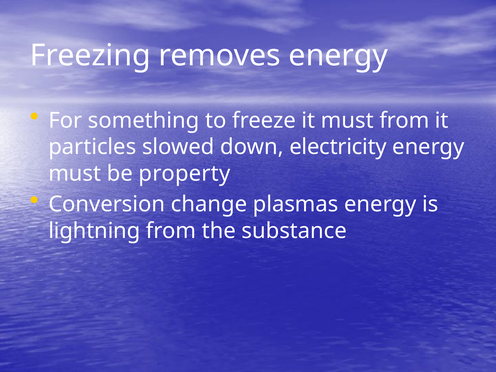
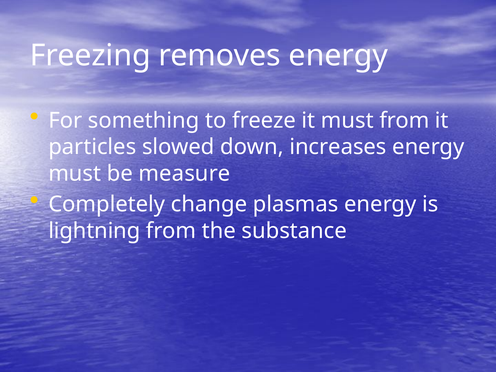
electricity: electricity -> increases (338, 147)
property: property -> measure (184, 174)
Conversion: Conversion -> Completely (107, 204)
